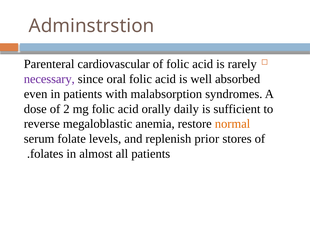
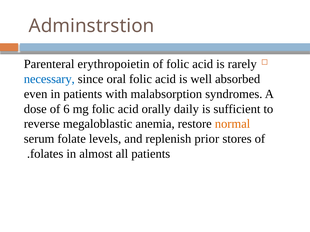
cardiovascular: cardiovascular -> erythropoietin (114, 64)
necessary colour: purple -> blue (49, 79)
2: 2 -> 6 (66, 109)
